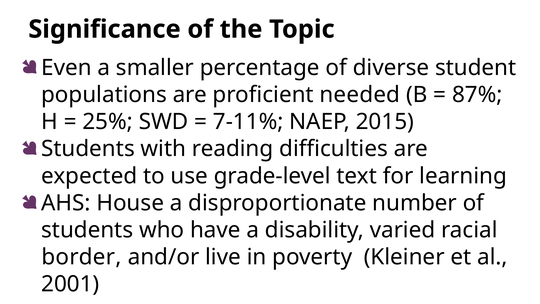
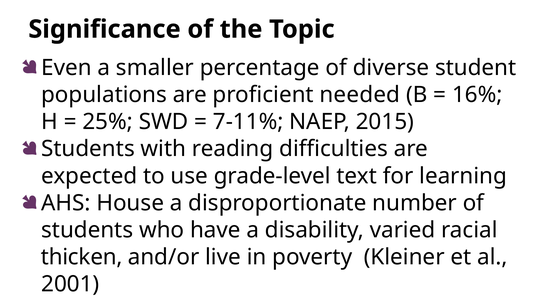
87%: 87% -> 16% (477, 95)
border: border -> thicken (82, 257)
